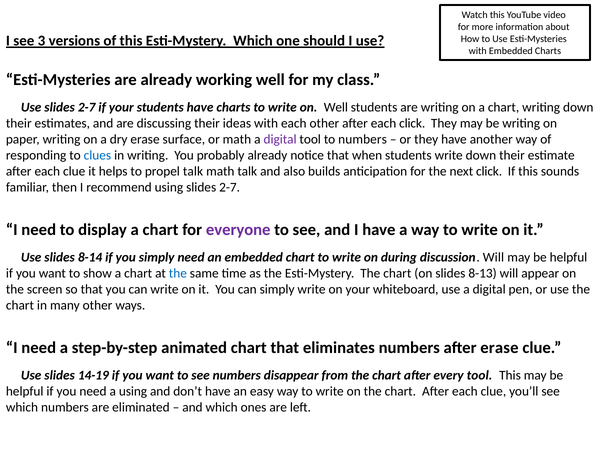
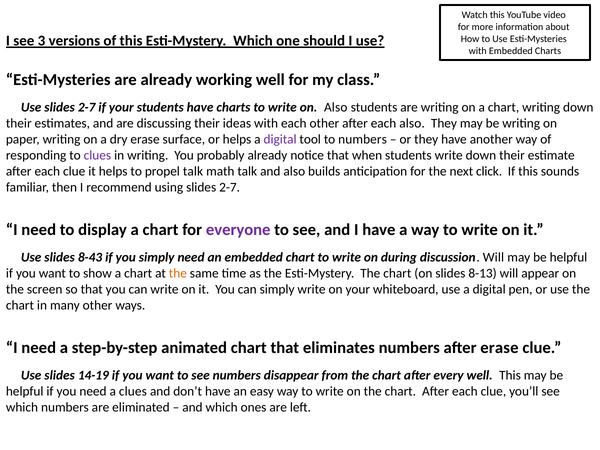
on Well: Well -> Also (336, 107)
each click: click -> also (412, 123)
or math: math -> helps (237, 139)
clues colour: blue -> purple (97, 155)
8-14: 8-14 -> 8-43 (90, 257)
the colour: blue -> orange (178, 273)
every tool: tool -> well (480, 375)
a using: using -> clues (133, 391)
